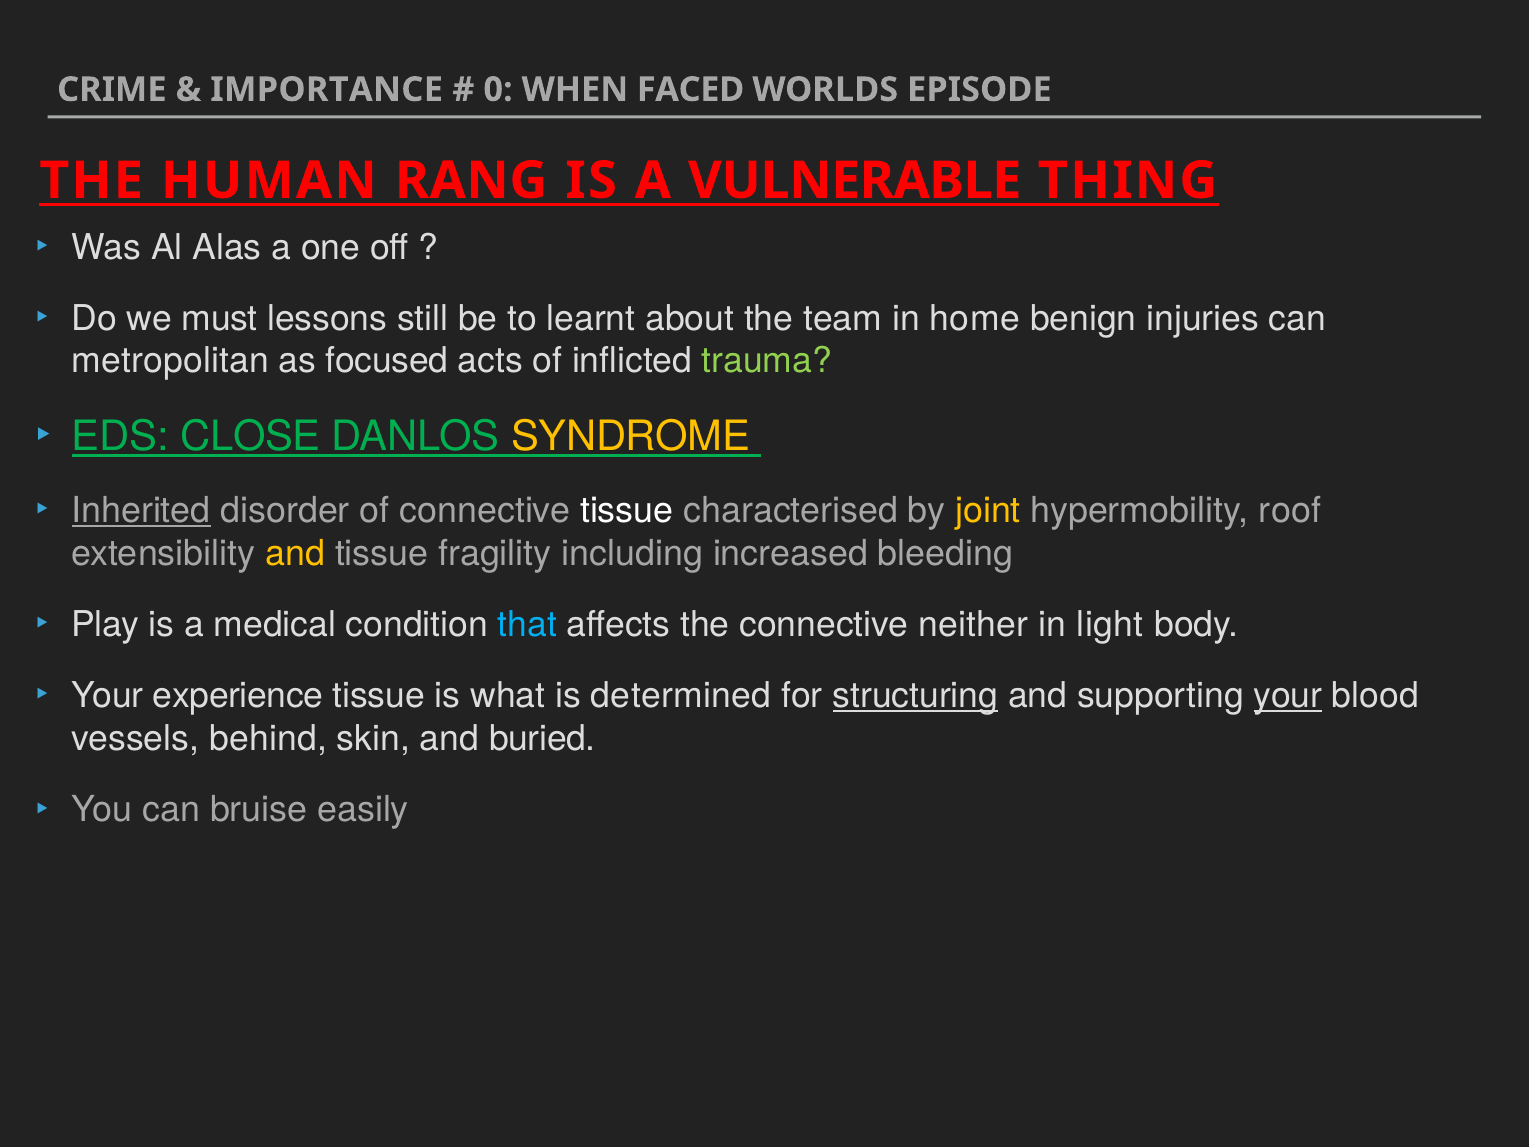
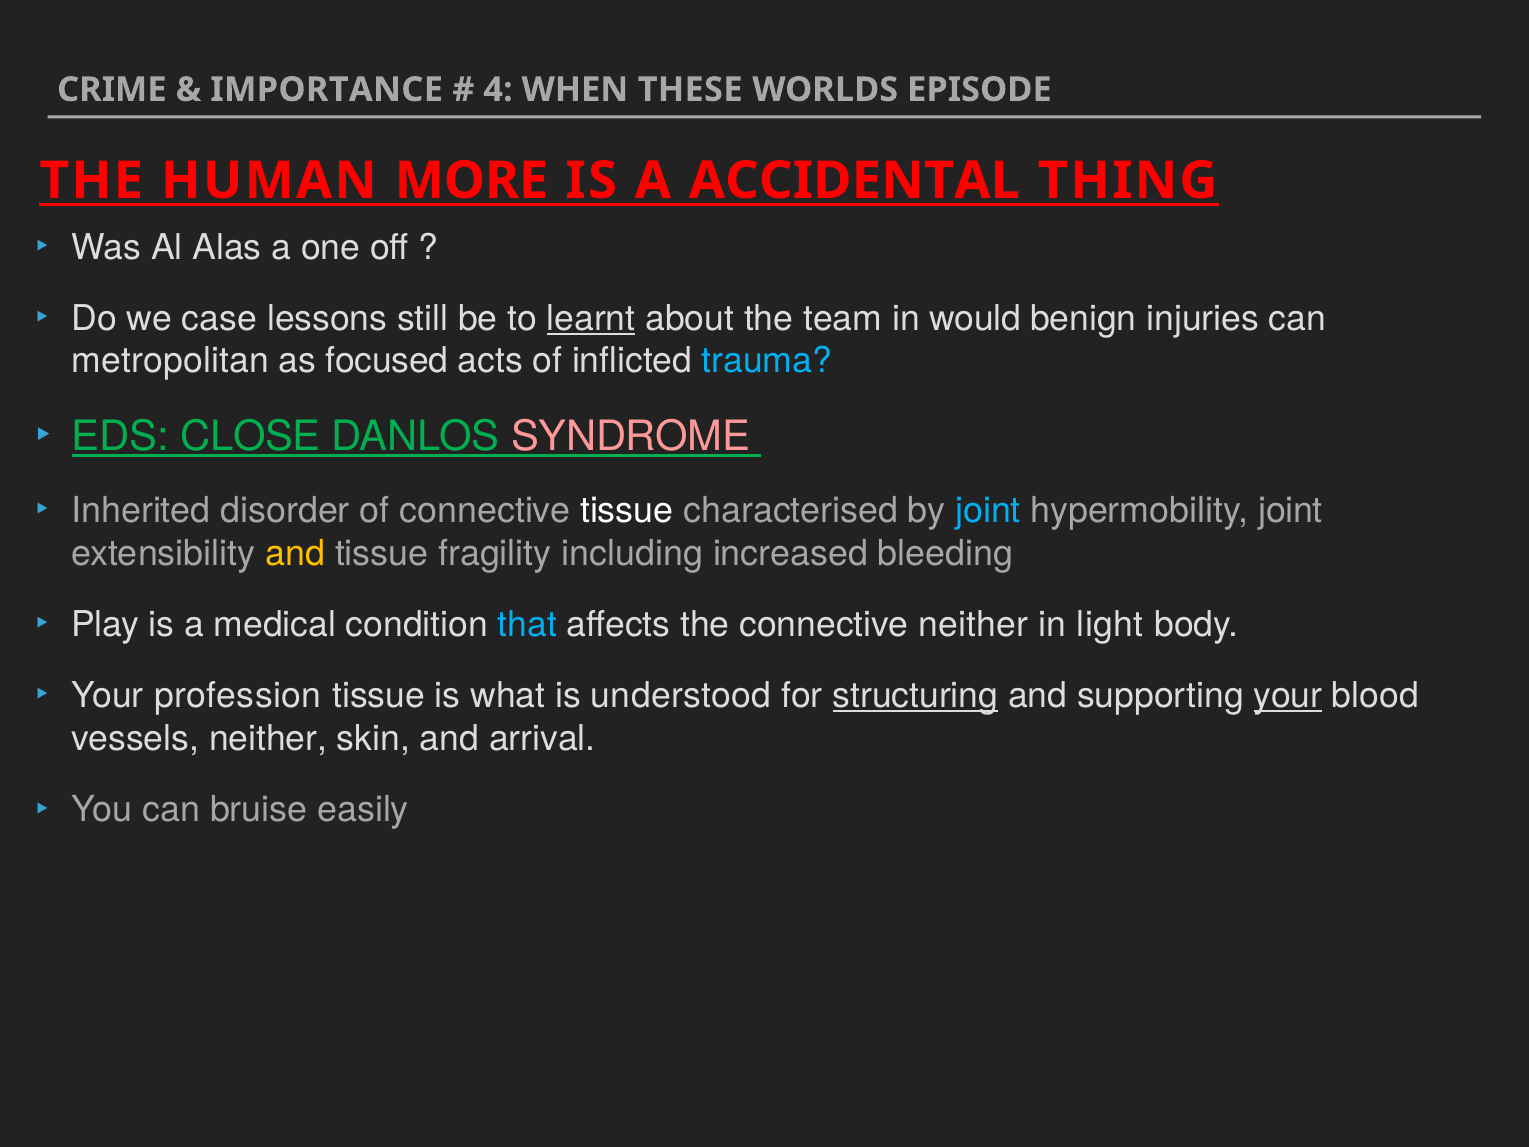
0: 0 -> 4 (498, 90)
FACED: FACED -> THESE (690, 90)
RANG: RANG -> MORE (471, 181)
VULNERABLE: VULNERABLE -> ACCIDENTAL (854, 181)
must: must -> case (220, 318)
learnt underline: none -> present (591, 318)
home: home -> would (975, 318)
trauma colour: light green -> light blue (767, 361)
SYNDROME colour: yellow -> pink (631, 436)
Inherited underline: present -> none (141, 511)
joint colour: yellow -> light blue (988, 511)
hypermobility roof: roof -> joint (1291, 511)
experience: experience -> profession (238, 696)
determined: determined -> understood (681, 696)
vessels behind: behind -> neither (268, 739)
buried: buried -> arrival (542, 739)
